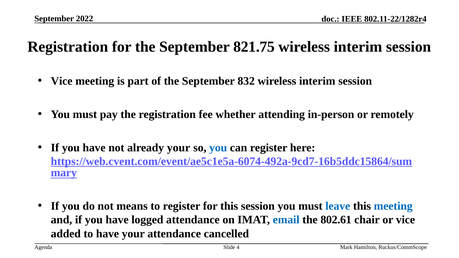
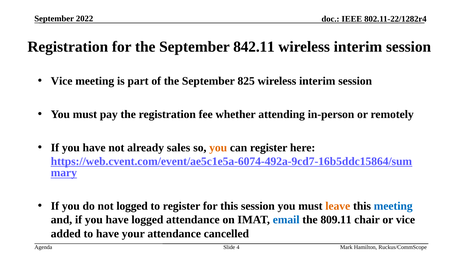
821.75: 821.75 -> 842.11 (254, 47)
832: 832 -> 825 (246, 81)
already your: your -> sales (179, 148)
you colour: blue -> orange (218, 148)
not means: means -> logged (132, 206)
leave colour: blue -> orange (338, 206)
802.61: 802.61 -> 809.11 (336, 220)
